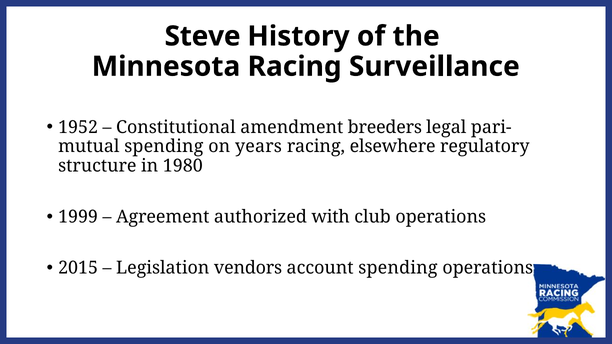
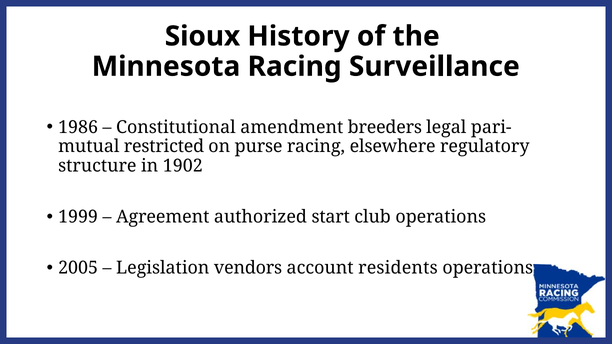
Steve: Steve -> Sioux (202, 36)
1952: 1952 -> 1986 (78, 127)
spending: spending -> restricted (164, 147)
years: years -> purse (259, 147)
1980: 1980 -> 1902 (183, 166)
with: with -> start (331, 217)
2015: 2015 -> 2005 (78, 268)
account spending: spending -> residents (398, 268)
